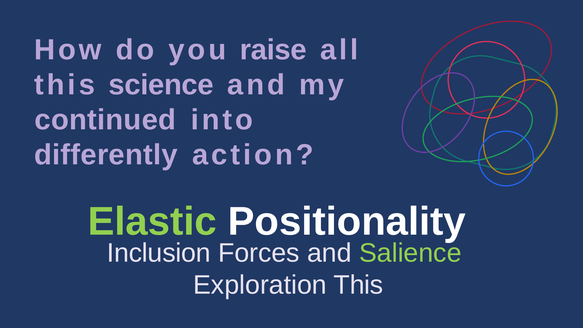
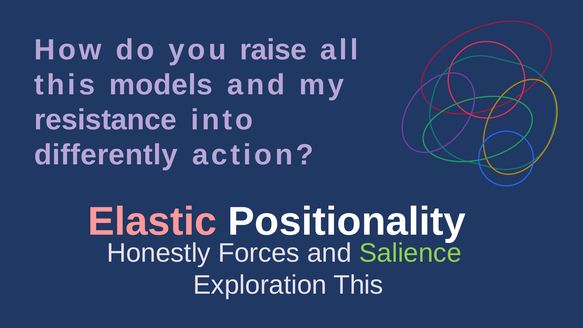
science: science -> models (161, 85)
continued: continued -> resistance (105, 120)
Elastic colour: light green -> pink (152, 221)
Inclusion: Inclusion -> Honestly (159, 253)
